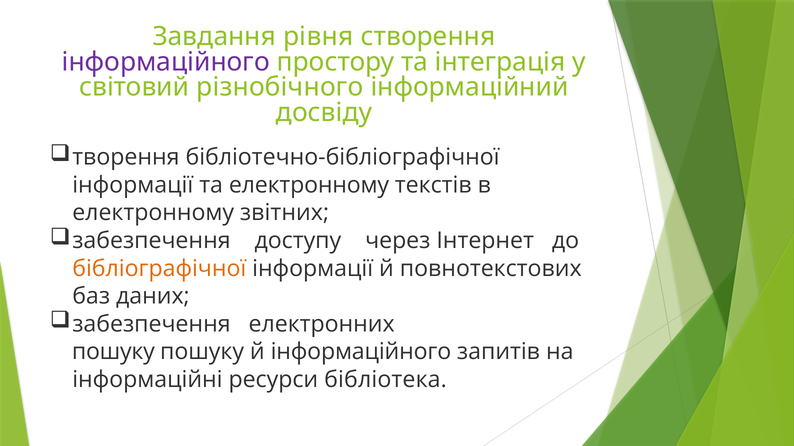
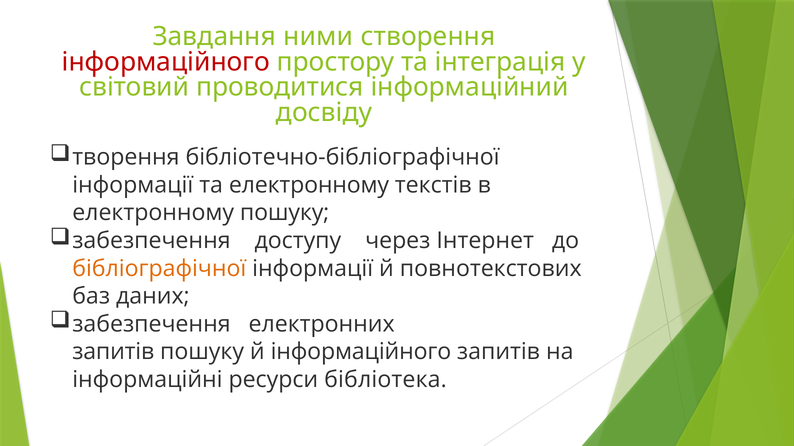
рівня: рівня -> ними (318, 36)
інформаційного colour: purple -> red (166, 62)
різнобічного: різнобічного -> проводитися (280, 87)
електронному звітних: звітних -> пошуку (285, 213)
пошуку: пошуку -> запитів (113, 352)
